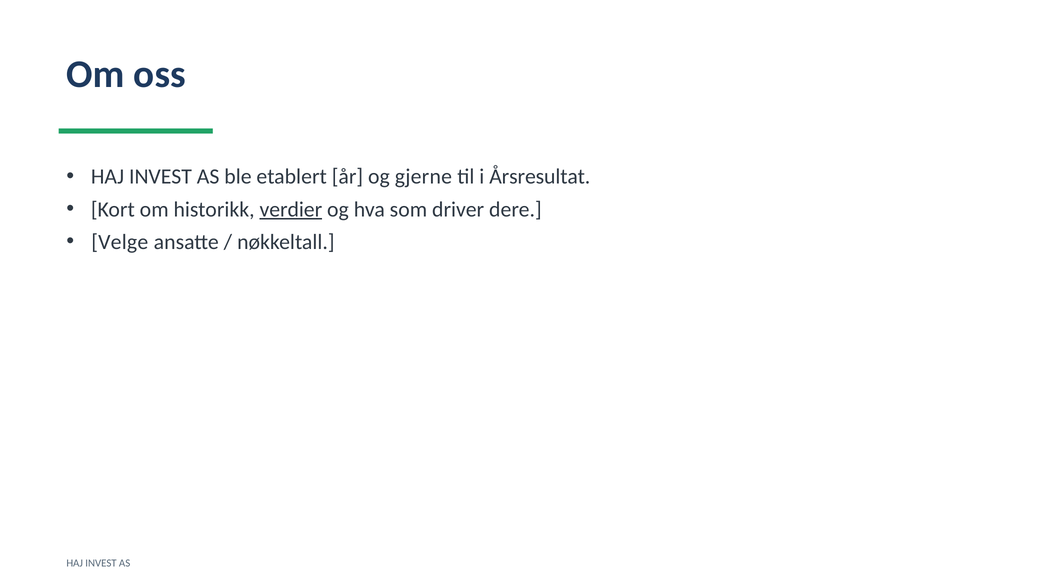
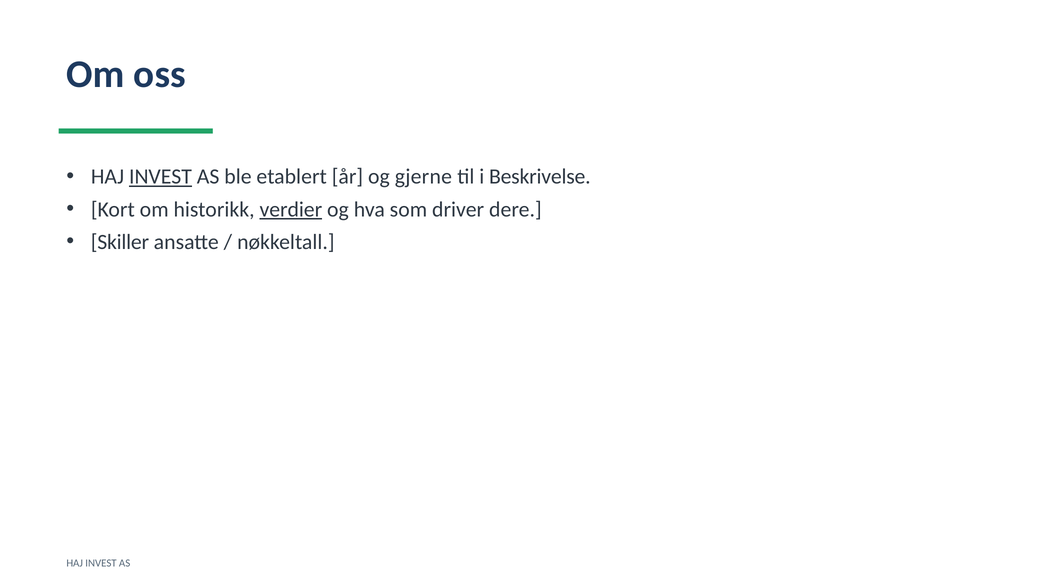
INVEST underline: none -> present (160, 177)
Årsresultat: Årsresultat -> Beskrivelse (540, 177)
Velge: Velge -> Skiller (120, 242)
